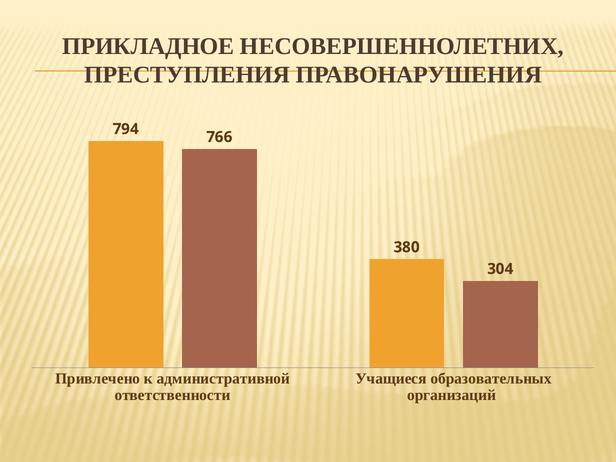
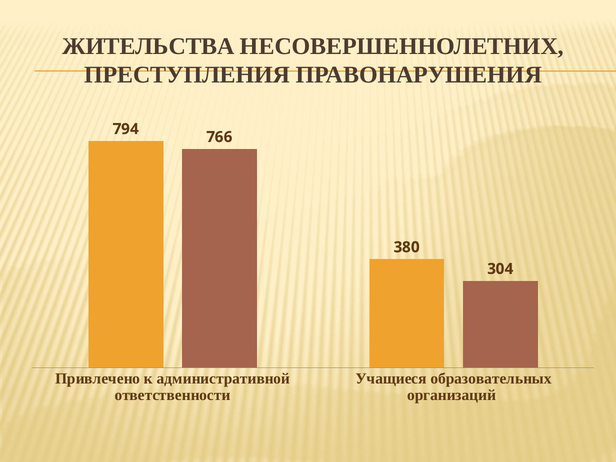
ПРИКЛАДНОЕ: ПРИКЛАДНОЕ -> ЖИТЕЛЬСТВА (148, 46)
